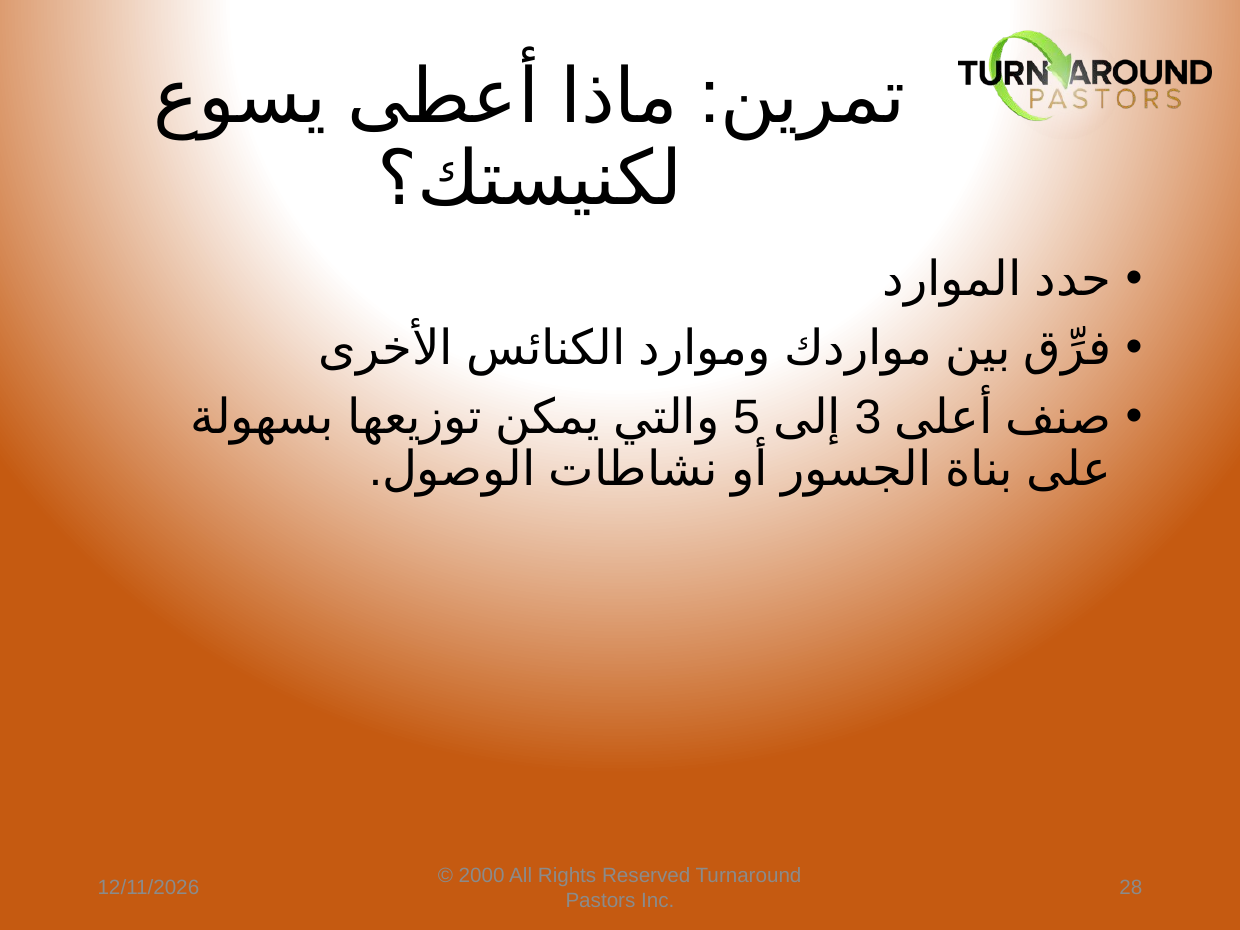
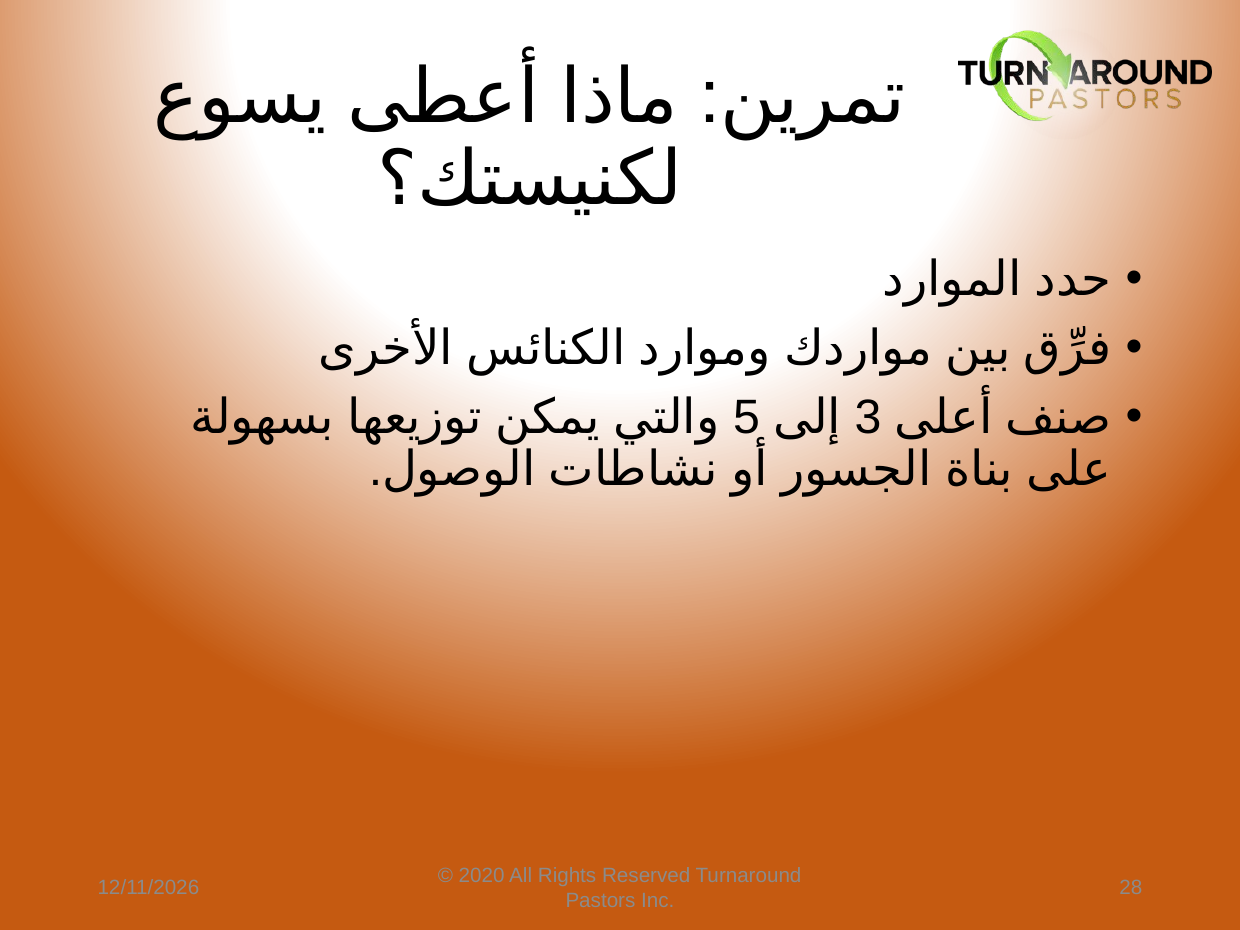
2000: 2000 -> 2020 (482, 876)
